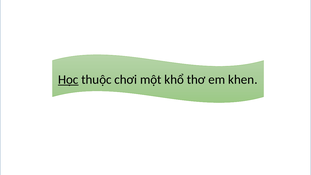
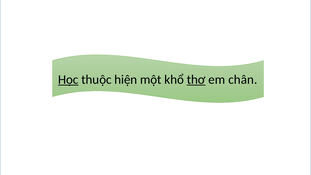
chơi: chơi -> hiện (126, 79)
thơ underline: none -> present (196, 79)
khen: khen -> chân (243, 79)
